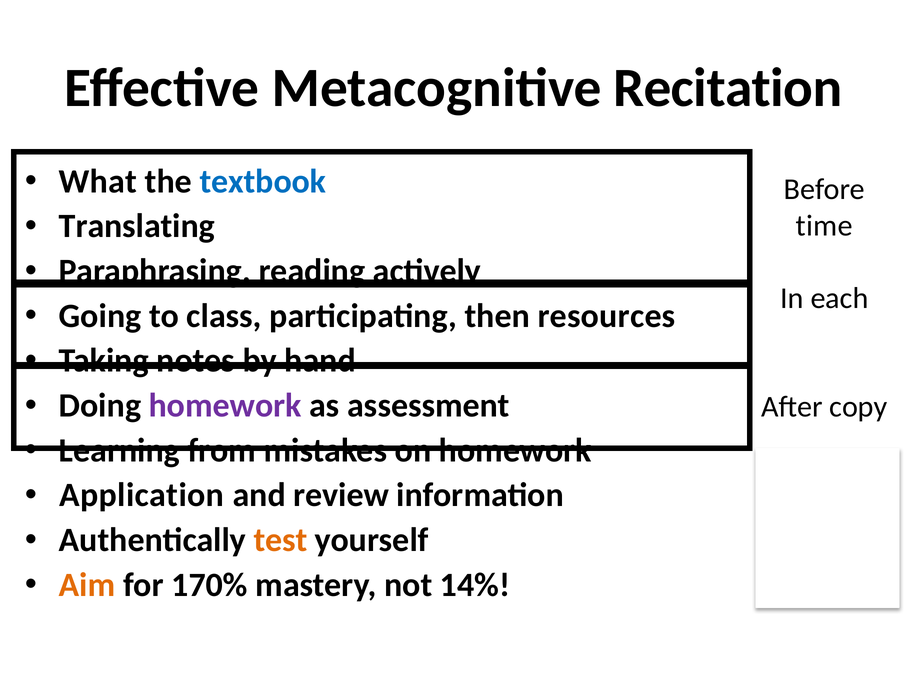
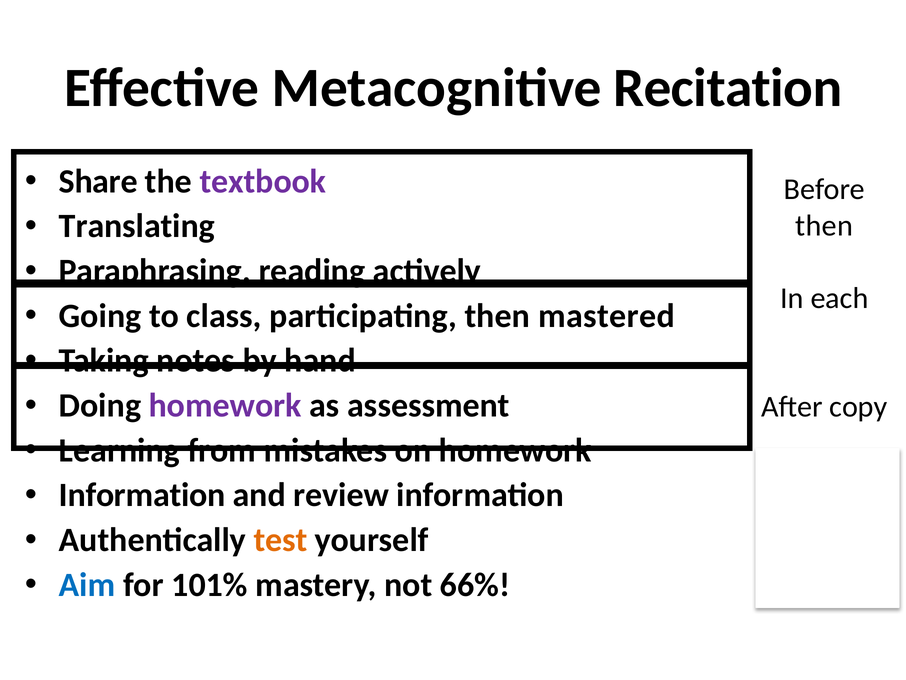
What: What -> Share (98, 181)
textbook colour: blue -> purple (263, 181)
time: time -> then (824, 225)
resources: resources -> mastered (606, 316)
Application: Application -> Information (142, 495)
Aim colour: orange -> blue (87, 584)
170%: 170% -> 101% (210, 584)
14%: 14% -> 66% (475, 584)
